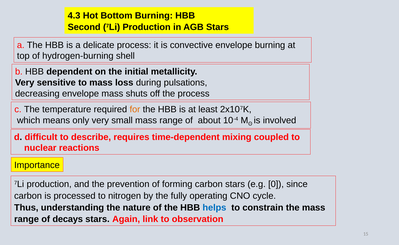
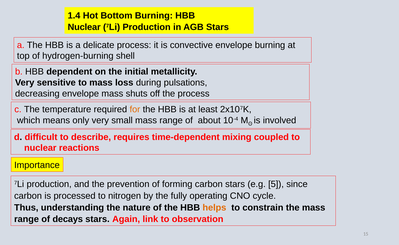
4.3: 4.3 -> 1.4 (74, 16)
Second: Second -> Nuclear (84, 27)
0: 0 -> 5 (276, 184)
helps colour: blue -> orange (214, 208)
